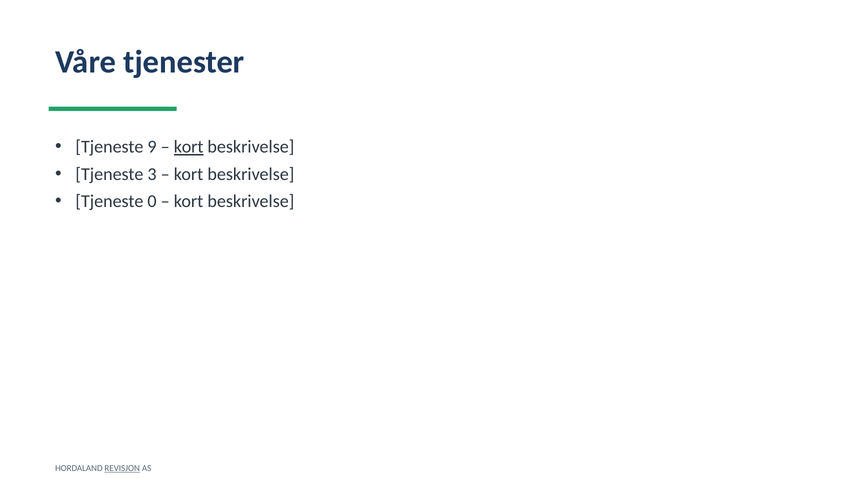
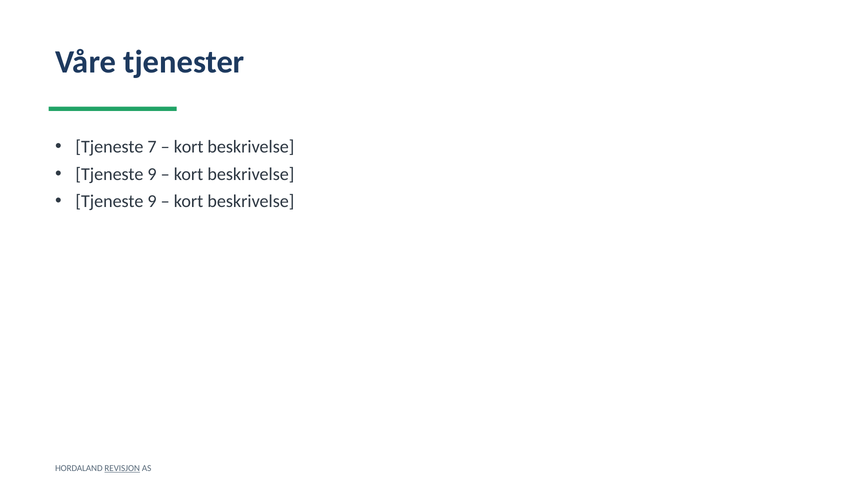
9: 9 -> 7 (152, 147)
kort underline: present -> none (189, 147)
3: 3 -> 9 (152, 174)
0: 0 -> 9 (152, 201)
